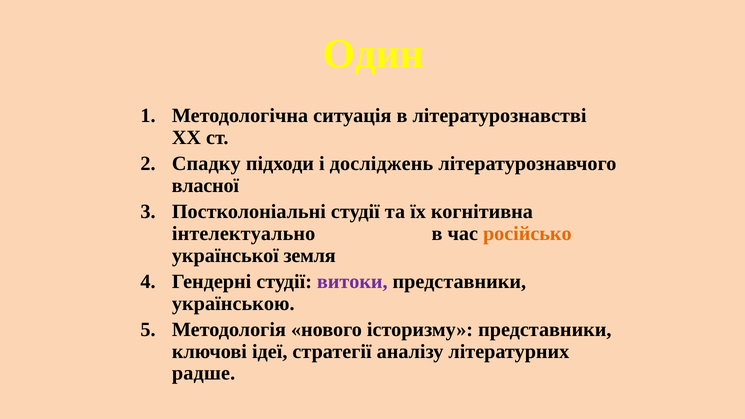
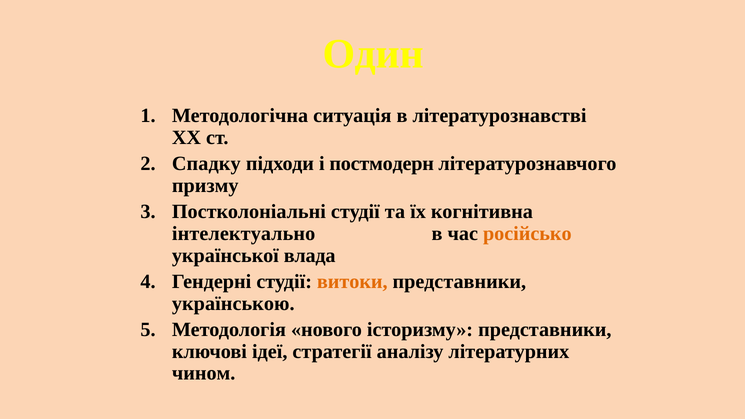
досліджень: досліджень -> постмодерн (382, 164)
власної: власної -> призму (205, 186)
земля: земля -> влада (310, 255)
витоки colour: purple -> orange (352, 282)
радше: радше -> чином (204, 373)
